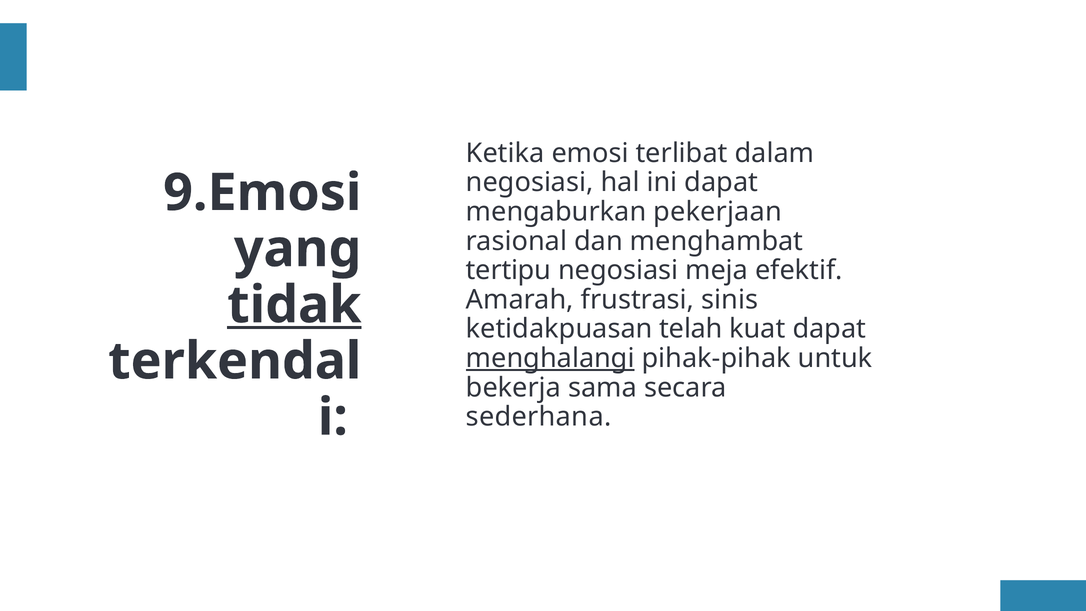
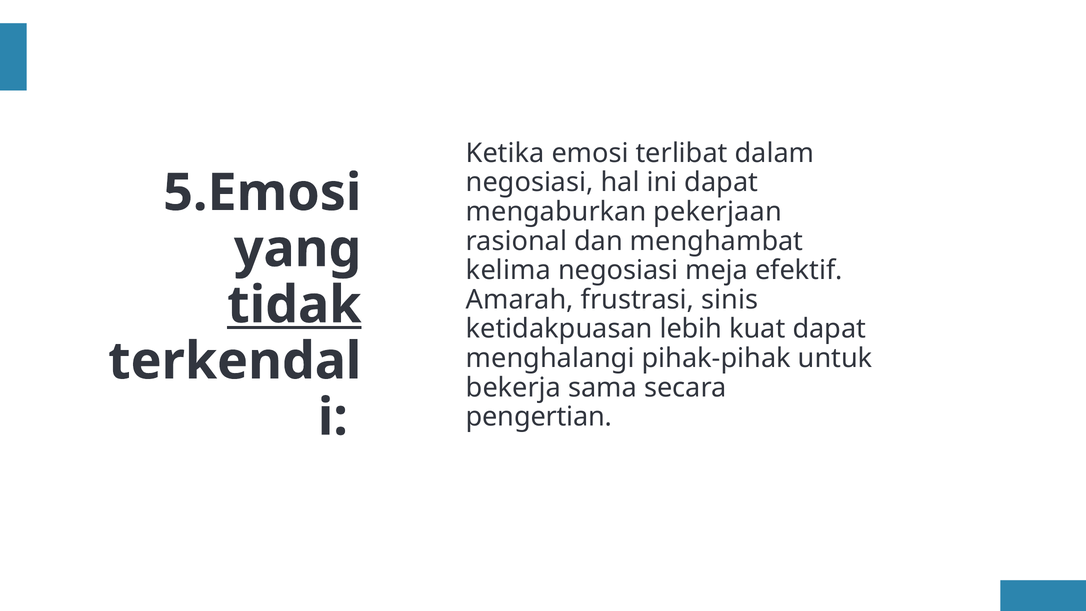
9.Emosi: 9.Emosi -> 5.Emosi (262, 193)
tertipu: tertipu -> kelima (508, 270)
telah: telah -> lebih (691, 329)
menghalangi underline: present -> none (550, 358)
sederhana: sederhana -> pengertian (539, 417)
